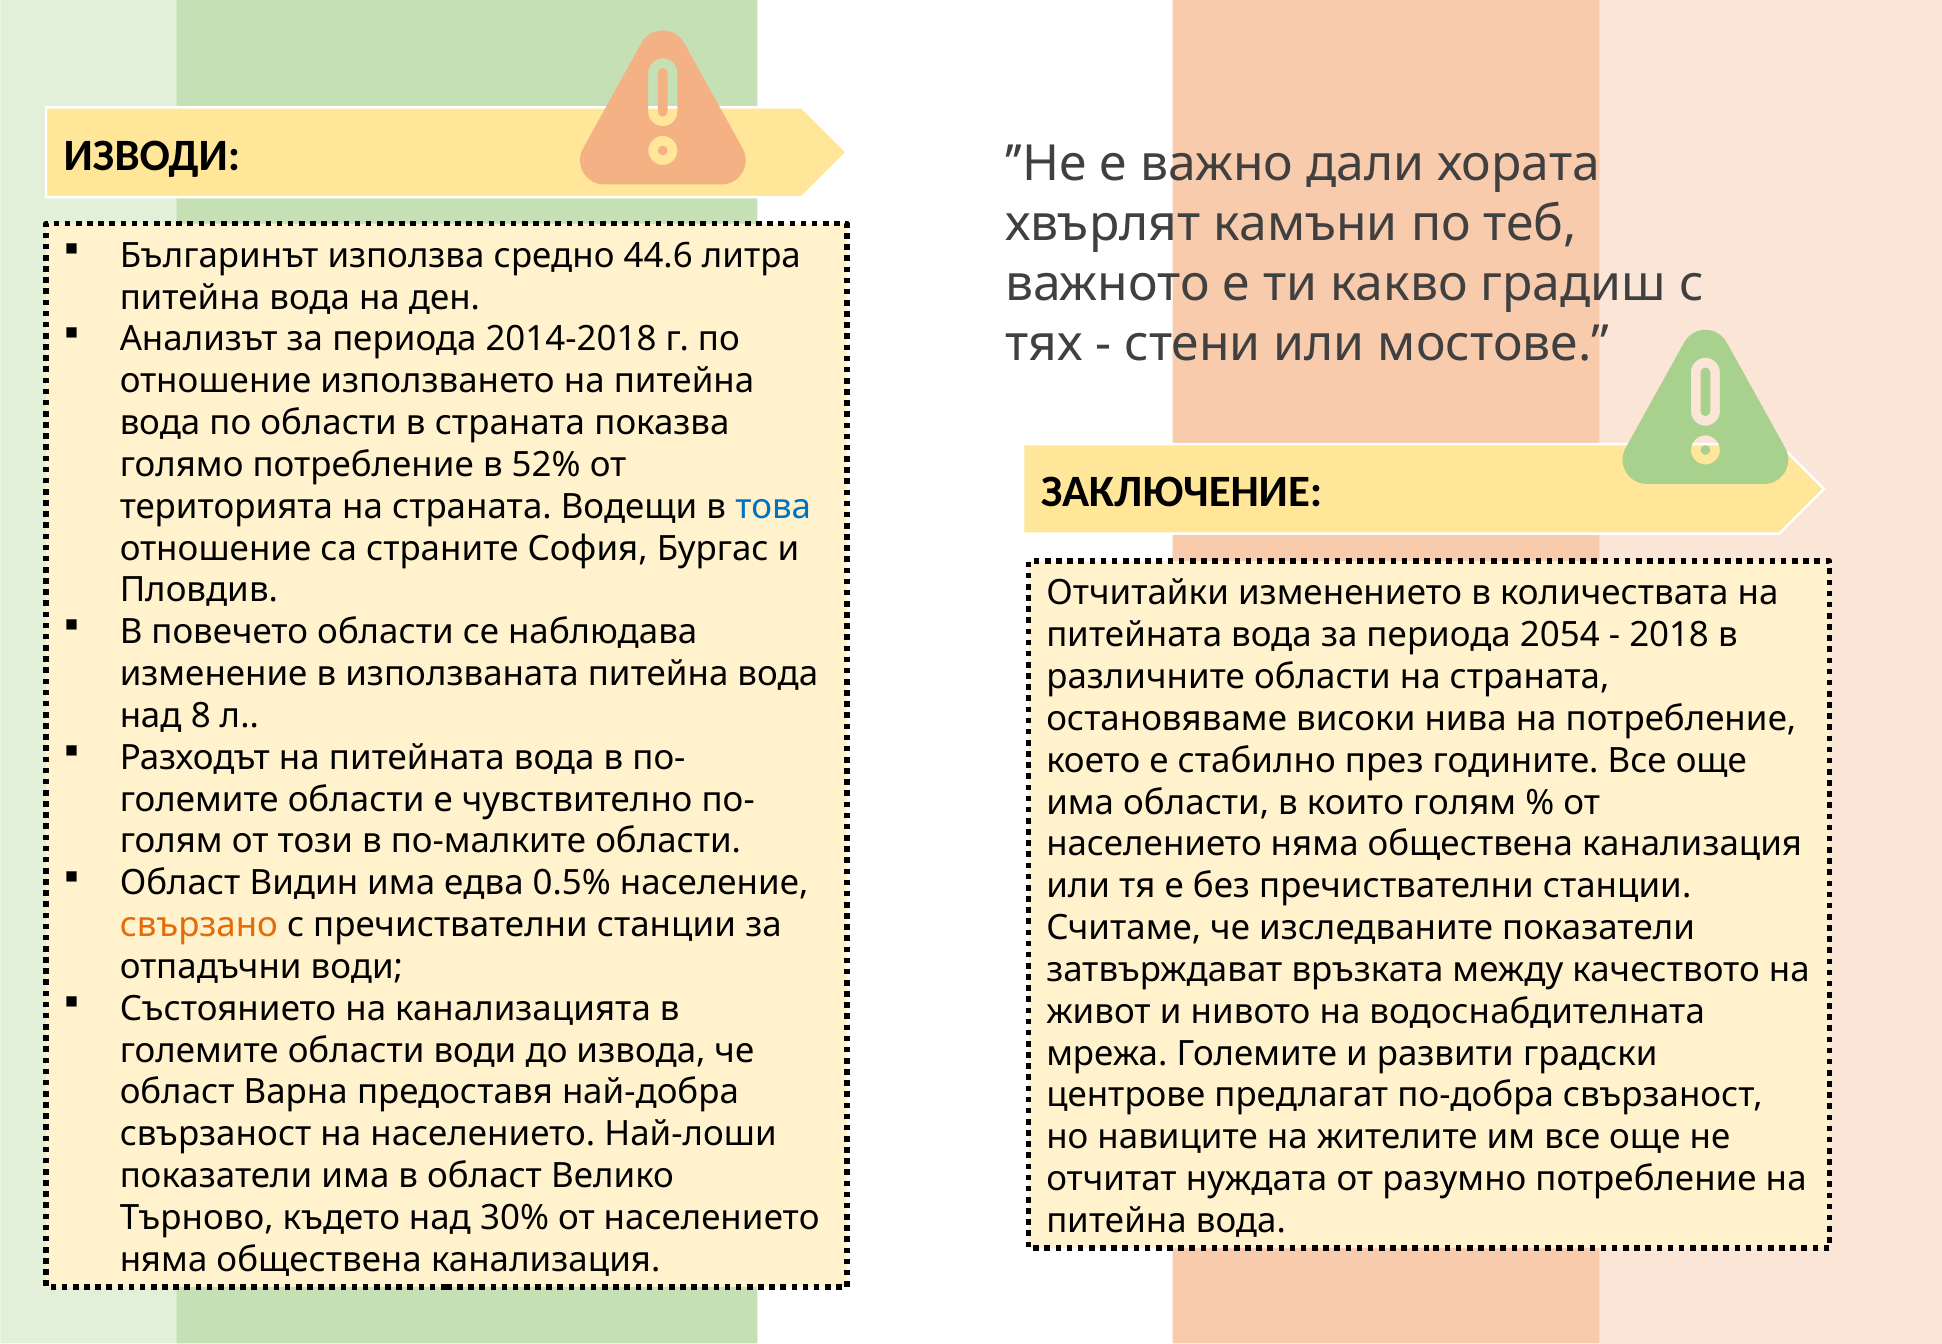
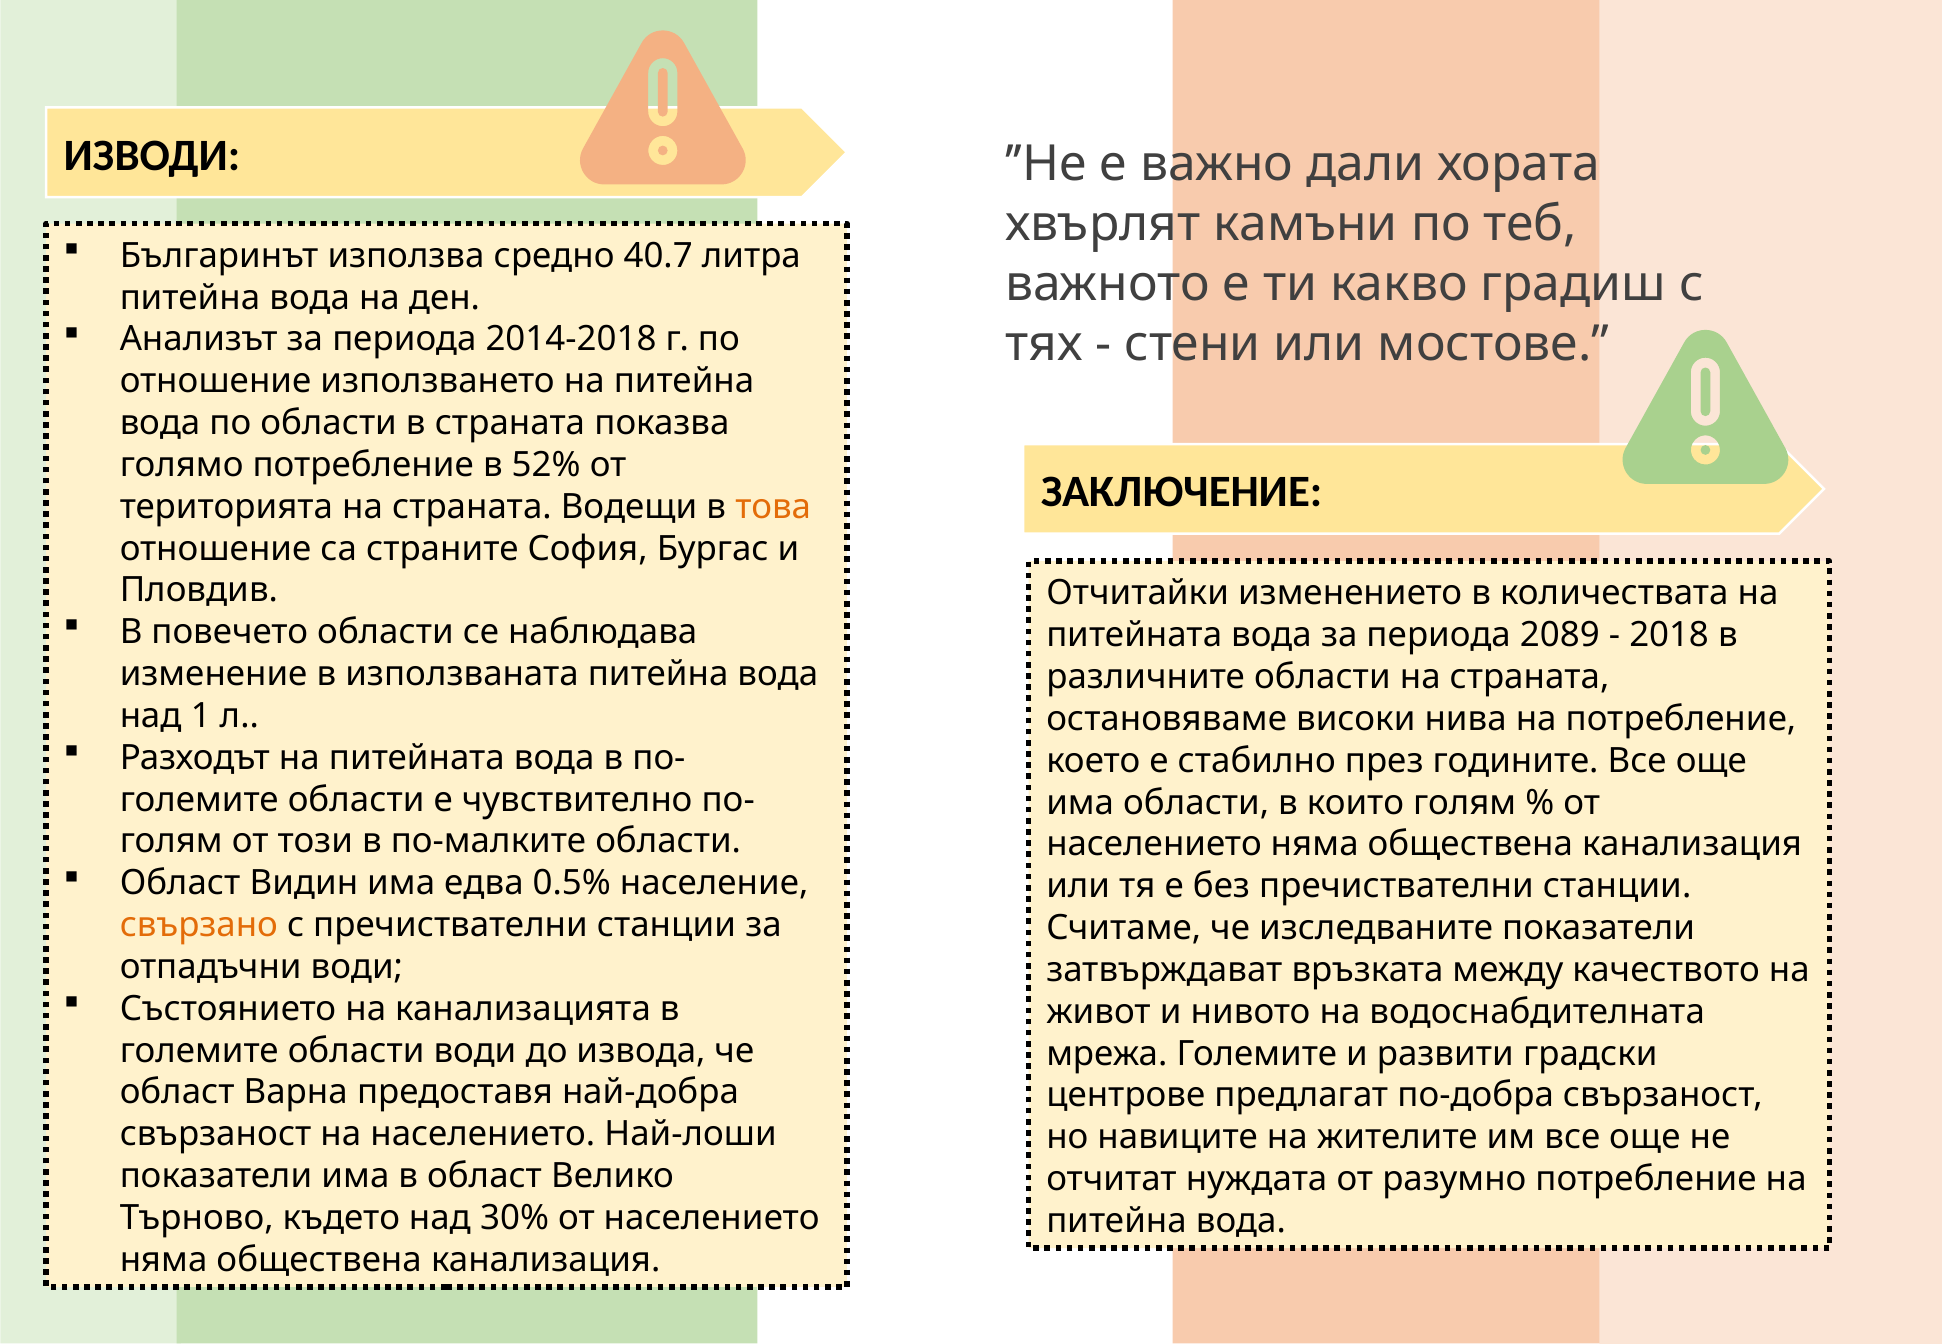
44.6: 44.6 -> 40.7 (658, 256)
това colour: blue -> orange (773, 507)
2054: 2054 -> 2089 (1560, 635)
8: 8 -> 1 (201, 716)
